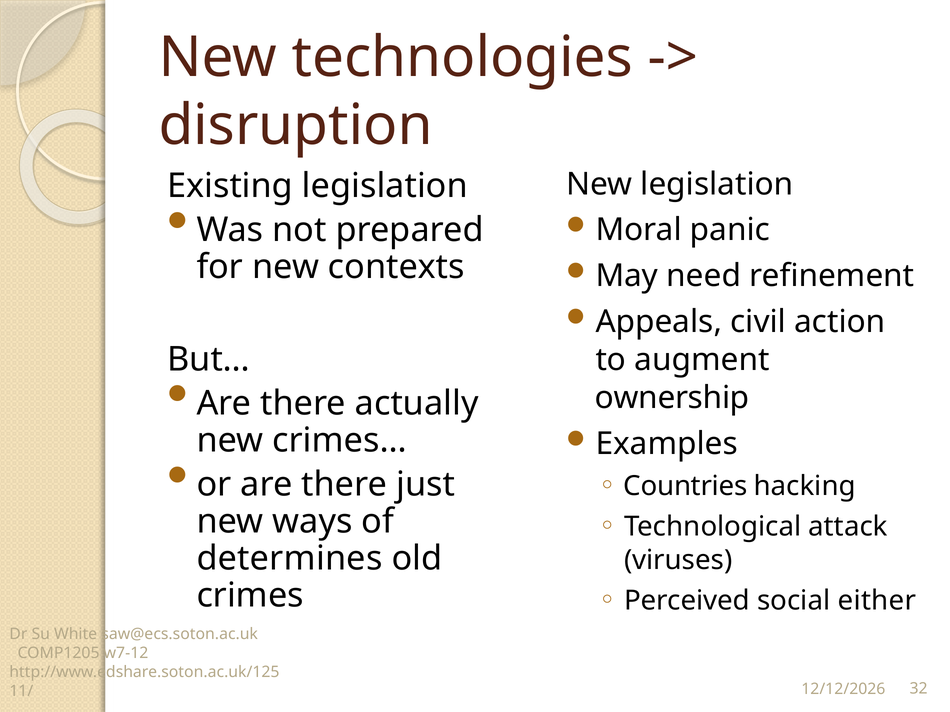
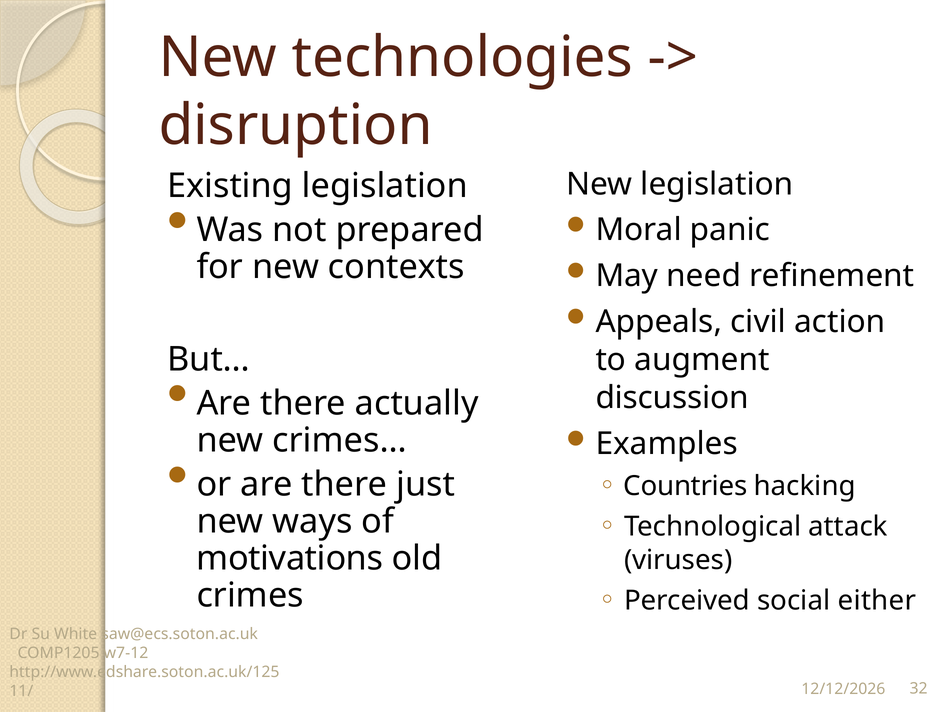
ownership: ownership -> discussion (672, 398)
determines: determines -> motivations (290, 559)
